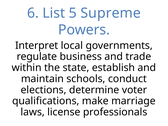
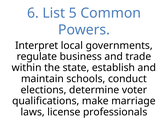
Supreme: Supreme -> Common (111, 13)
